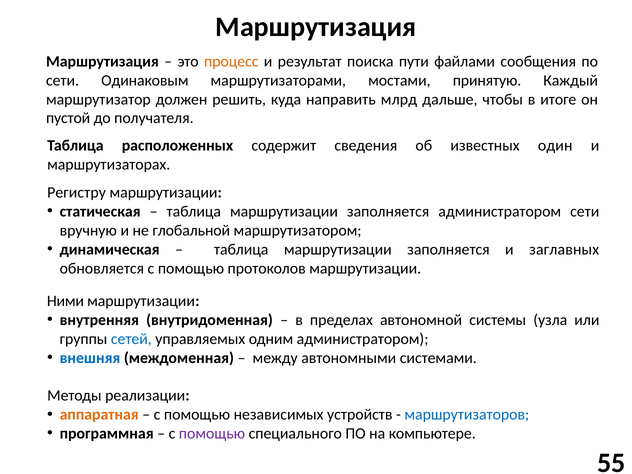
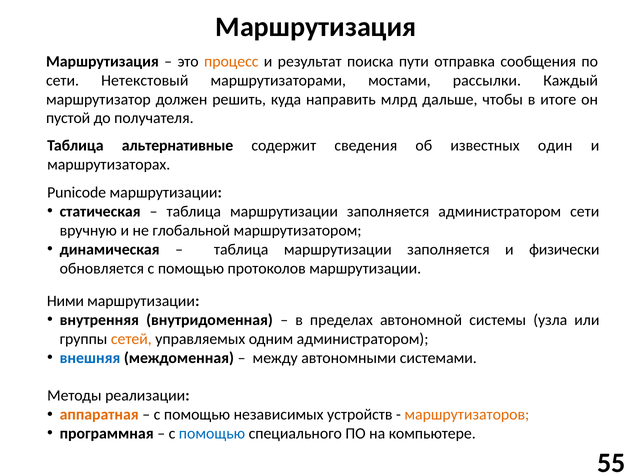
файлами: файлами -> отправка (465, 61)
Одинаковым: Одинаковым -> Нетекстовый (145, 80)
принятую: принятую -> рассылки (487, 80)
расположенных: расположенных -> альтернативные (178, 145)
Регистру: Регистру -> Punicode (77, 193)
заглавных: заглавных -> физически (564, 250)
сетей colour: blue -> orange (131, 339)
маршрутизаторов colour: blue -> orange (467, 415)
помощью colour: purple -> blue (212, 434)
